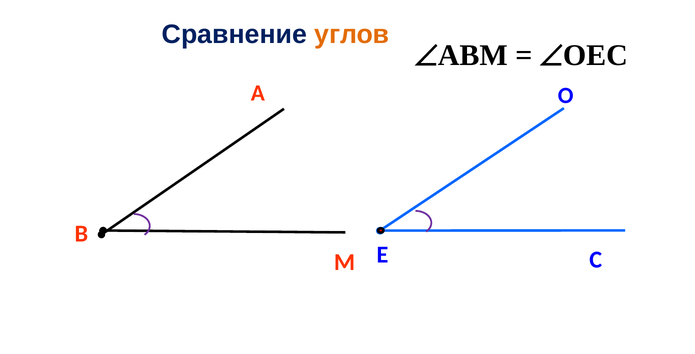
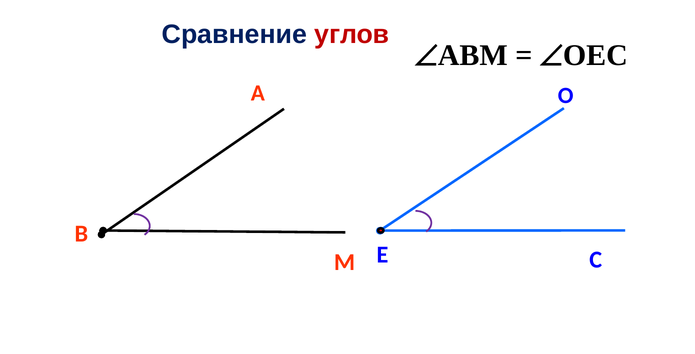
углов colour: orange -> red (352, 34)
